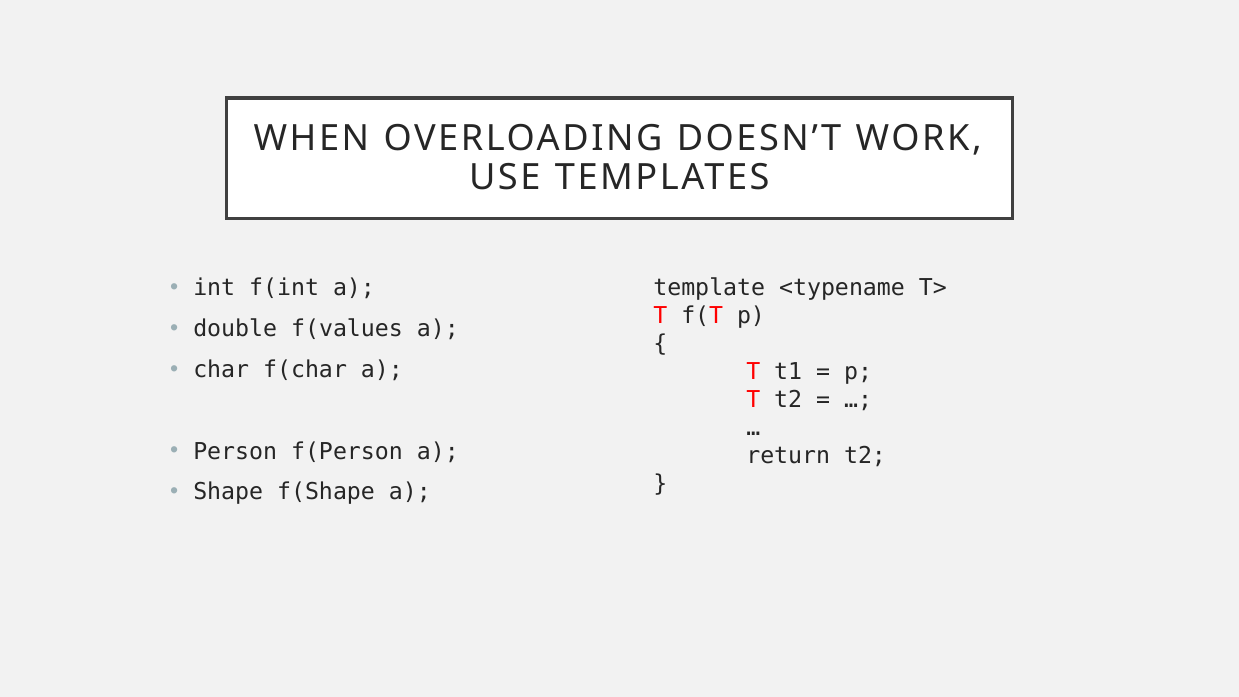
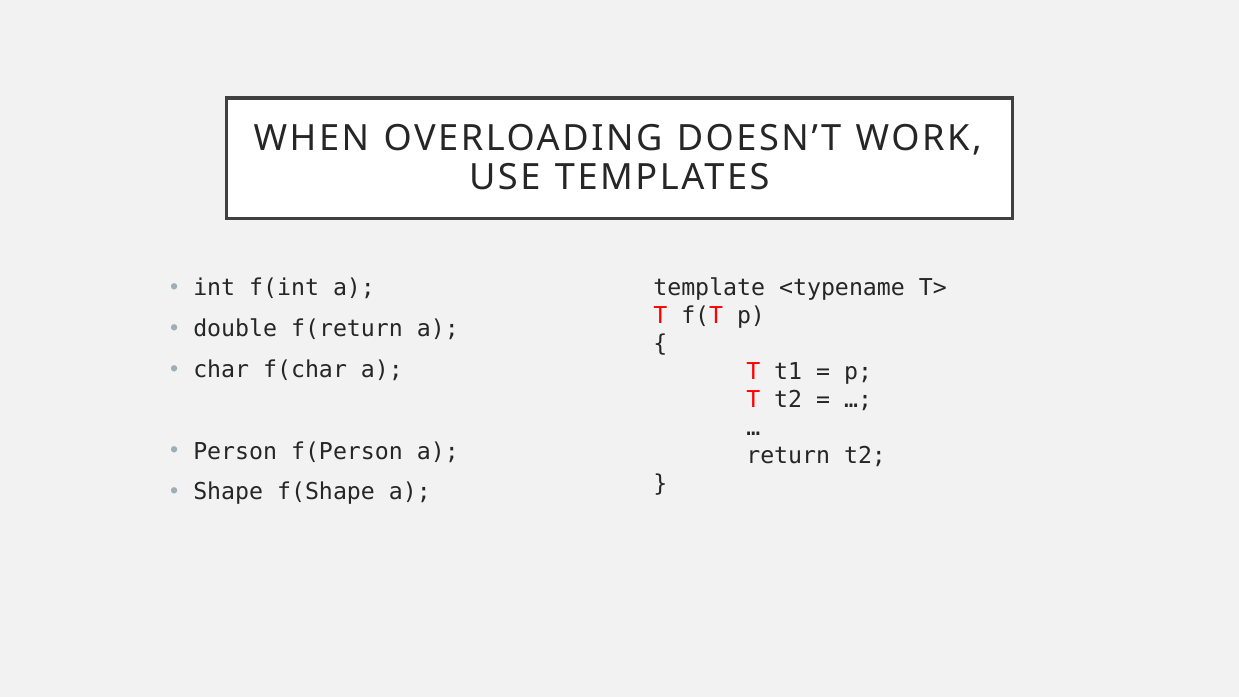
f(values: f(values -> f(return (347, 329)
